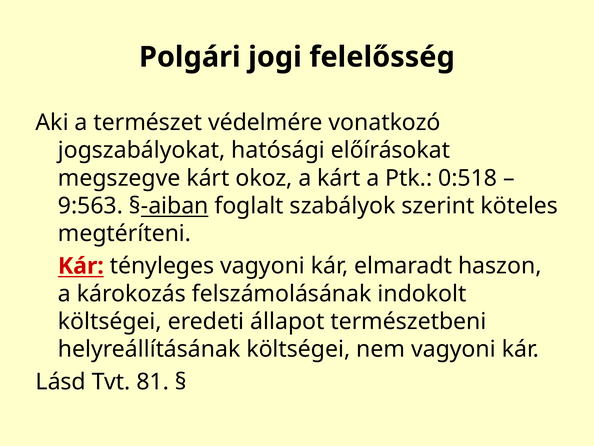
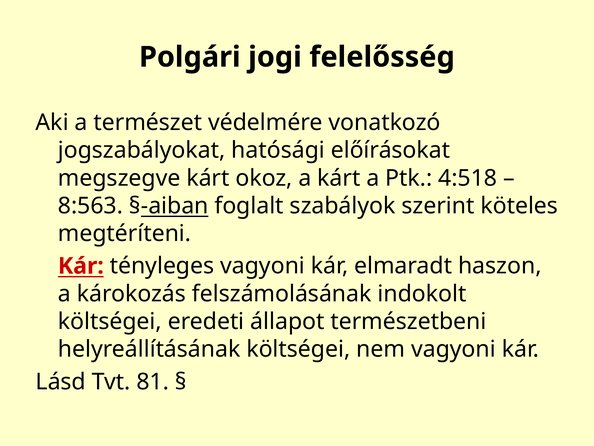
0:518: 0:518 -> 4:518 (468, 178)
9:563: 9:563 -> 8:563 (90, 206)
